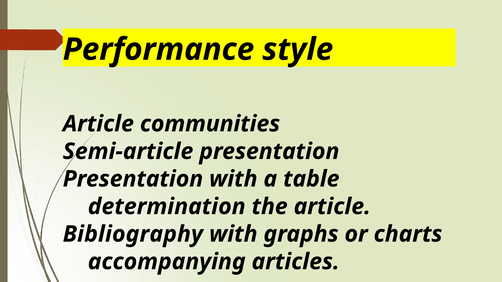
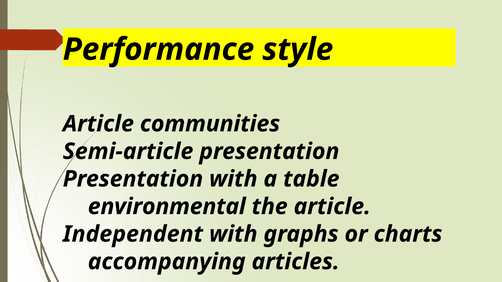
determination: determination -> environmental (167, 207)
Bibliography: Bibliography -> Independent (133, 234)
